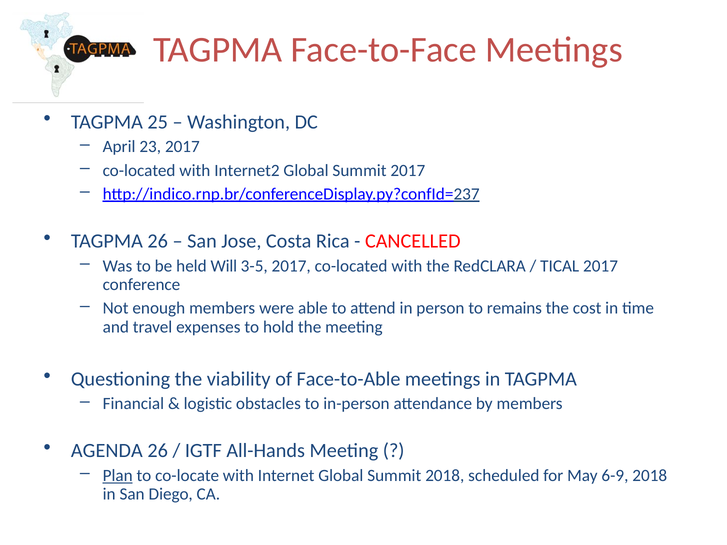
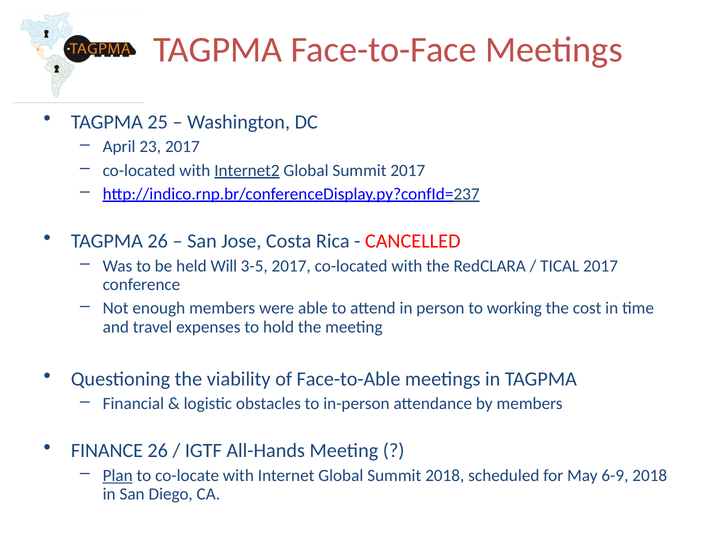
Internet2 underline: none -> present (247, 170)
remains: remains -> working (514, 308)
AGENDA: AGENDA -> FINANCE (107, 451)
